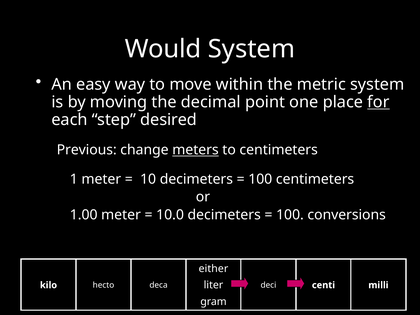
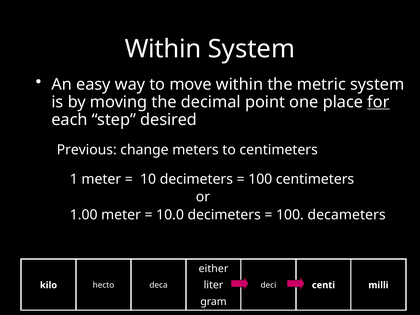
Would: Would -> Within (163, 49)
meters underline: present -> none (195, 150)
conversions: conversions -> decameters (347, 215)
